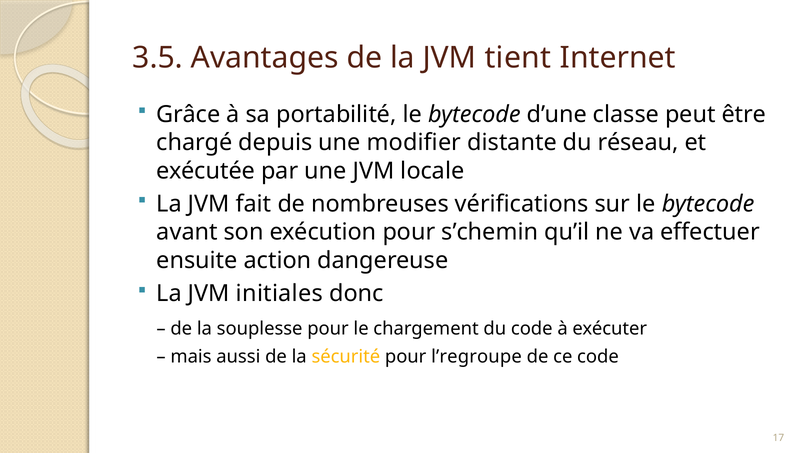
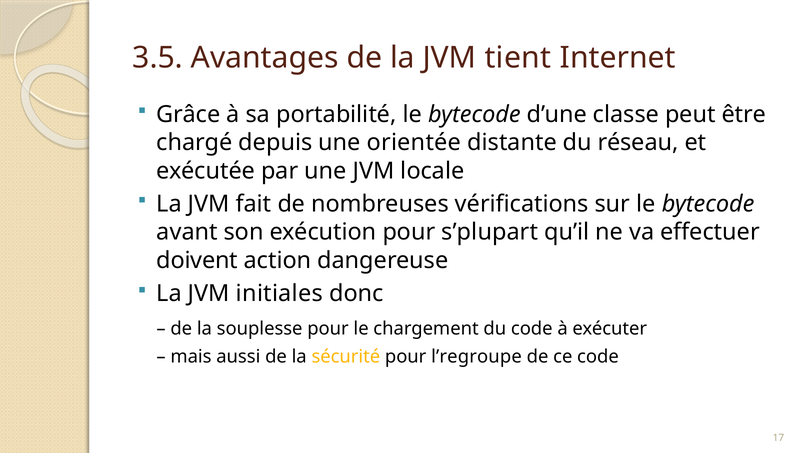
modifier: modifier -> orientée (414, 142)
s’chemin: s’chemin -> s’plupart (490, 232)
ensuite: ensuite -> doivent (197, 260)
